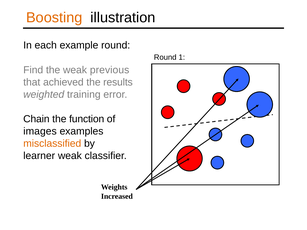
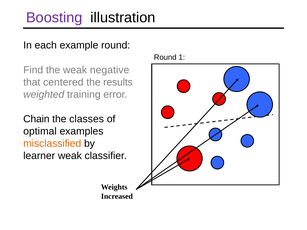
Boosting colour: orange -> purple (54, 18)
previous: previous -> negative (110, 70)
achieved: achieved -> centered (63, 82)
function: function -> classes (87, 119)
images: images -> optimal (40, 131)
